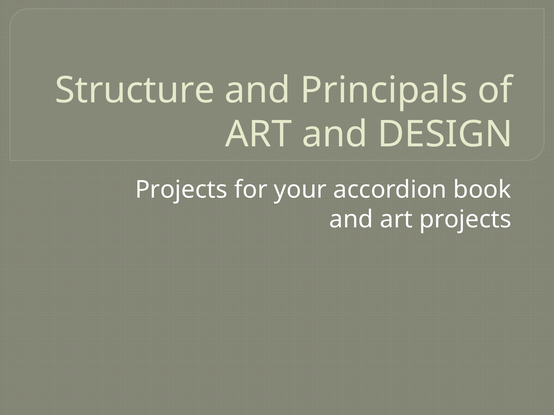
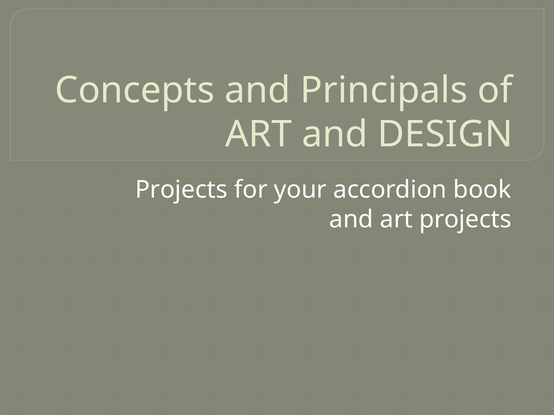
Structure: Structure -> Concepts (135, 90)
